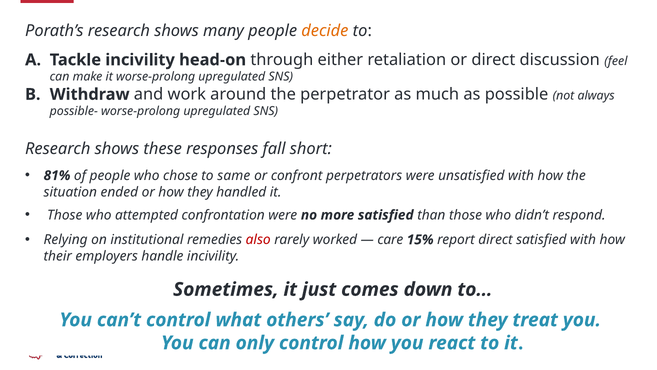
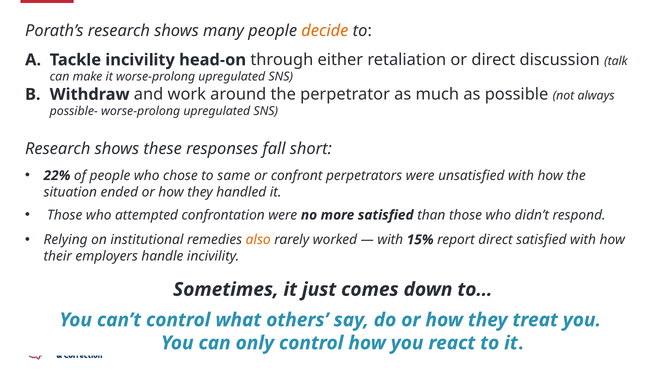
feel: feel -> talk (616, 61)
81%: 81% -> 22% (57, 175)
also colour: red -> orange (258, 240)
care: care -> with (390, 240)
